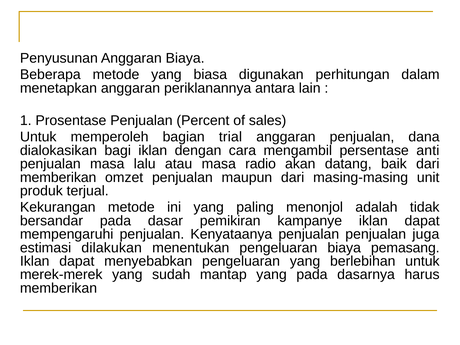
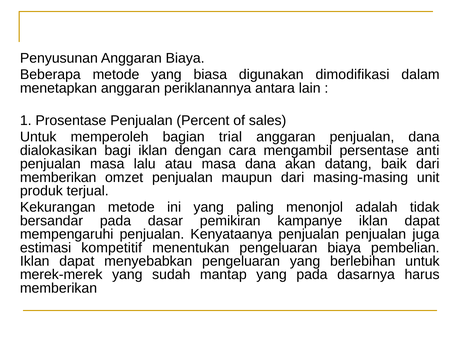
perhitungan: perhitungan -> dimodifikasi (353, 75)
masa radio: radio -> dana (261, 164)
dilakukan: dilakukan -> kompetitif (112, 248)
pemasang: pemasang -> pembelian (405, 248)
